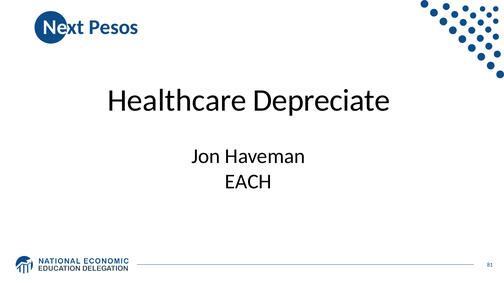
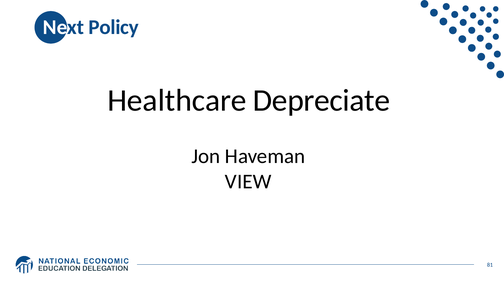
Pesos: Pesos -> Policy (114, 27)
EACH: EACH -> VIEW (248, 182)
